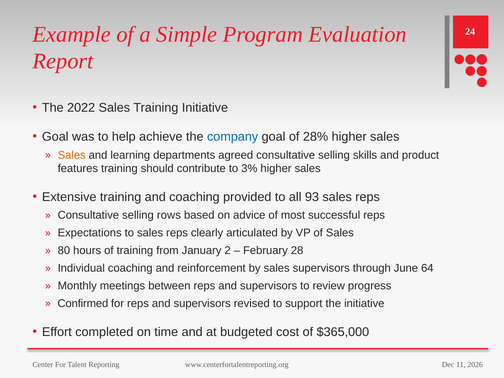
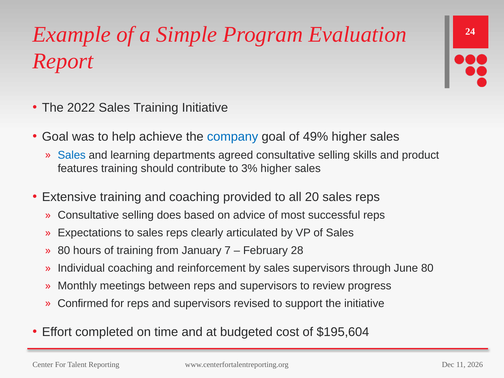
28%: 28% -> 49% (316, 137)
Sales colour: orange -> blue (72, 155)
93: 93 -> 20 (312, 197)
rows: rows -> does (169, 215)
2: 2 -> 7 (228, 251)
June 64: 64 -> 80 (427, 268)
$365,000: $365,000 -> $195,604 (343, 332)
